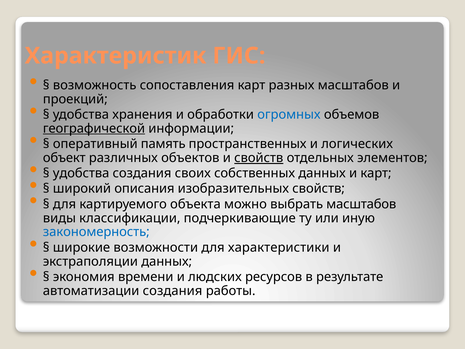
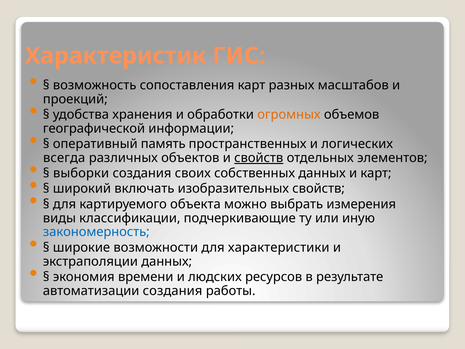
огромных colour: blue -> orange (289, 114)
географической underline: present -> none (94, 128)
объект: объект -> всегда (64, 158)
удобства: удобства -> выборки (81, 173)
описания: описания -> включать (144, 189)
выбрать масштабов: масштабов -> измерения (361, 204)
